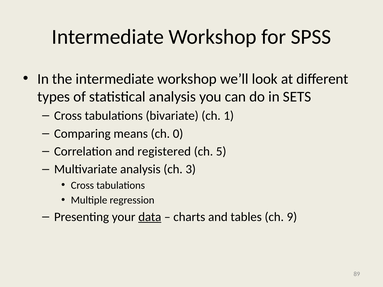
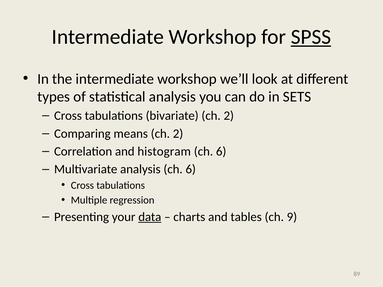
SPSS underline: none -> present (311, 37)
bivariate ch 1: 1 -> 2 (229, 116)
means ch 0: 0 -> 2 (178, 134)
registered: registered -> histogram (164, 152)
5: 5 -> 6 (221, 152)
analysis ch 3: 3 -> 6 (191, 169)
